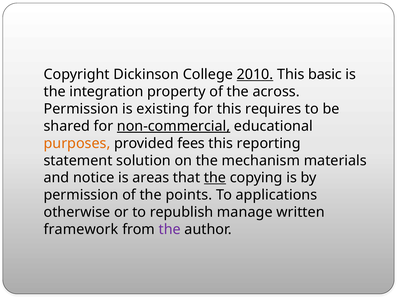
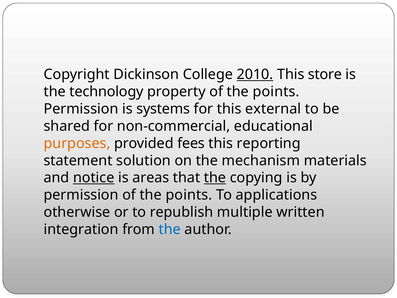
basic: basic -> store (325, 74)
integration: integration -> technology (106, 92)
property of the across: across -> points (276, 92)
existing: existing -> systems (163, 109)
requires: requires -> external (273, 109)
non-commercial underline: present -> none (174, 126)
notice underline: none -> present (94, 178)
manage: manage -> multiple (245, 212)
framework: framework -> integration (81, 229)
the colour: purple -> blue (170, 229)
